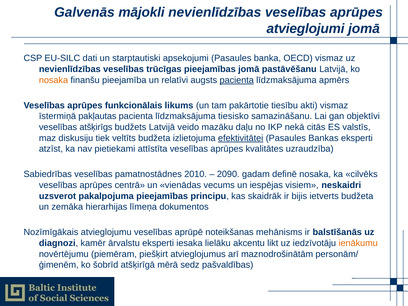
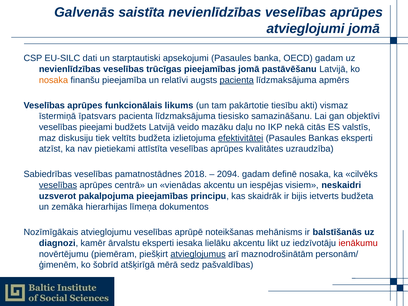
mājokli: mājokli -> saistīta (142, 12)
OECD vismaz: vismaz -> gadam (329, 58)
pakļautas: pakļautas -> īpatsvars (97, 116)
atšķirīgs: atšķirīgs -> pieejami (96, 127)
2010: 2010 -> 2018 (196, 174)
2090: 2090 -> 2094 (228, 174)
veselības underline: none -> present (58, 185)
vienādas vecums: vecums -> akcentu (219, 185)
ienākumu colour: orange -> red (358, 243)
atvieglojumus underline: none -> present (198, 254)
